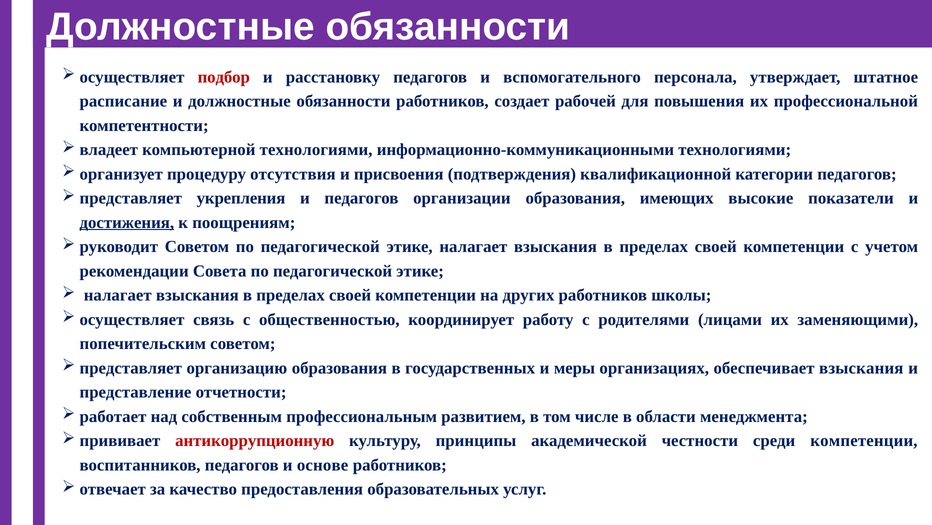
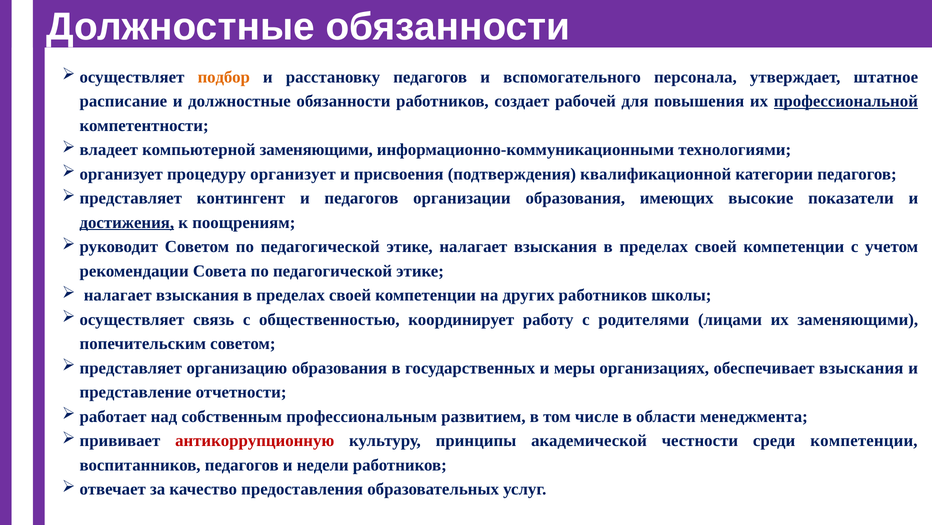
подбор colour: red -> orange (224, 77)
профессиональной underline: none -> present (846, 101)
компьютерной технологиями: технологиями -> заменяющими (316, 149)
отсутствия: отсутствия -> организует (293, 174)
укрепления: укрепления -> контингент (241, 198)
основе: основе -> недели (323, 464)
